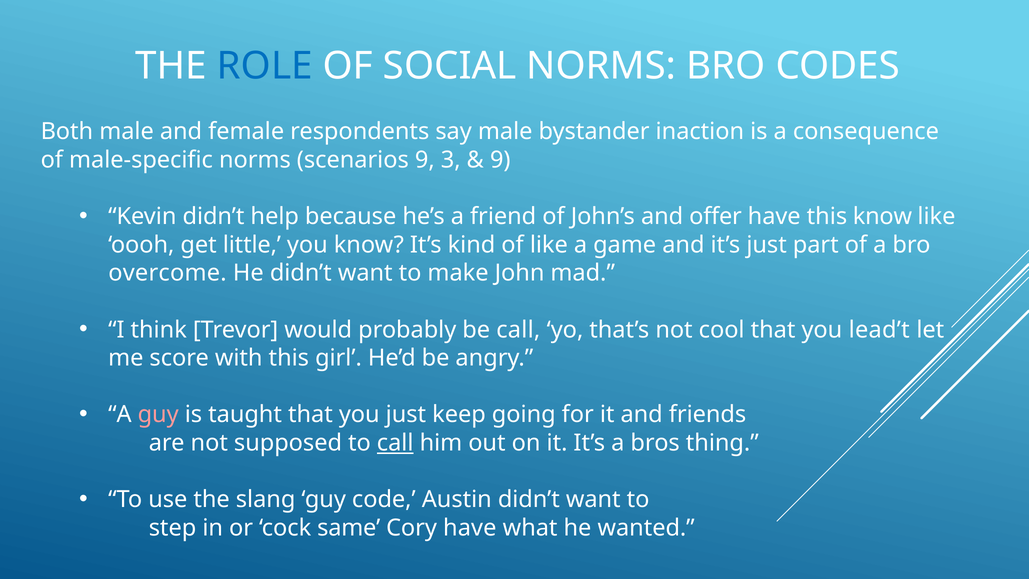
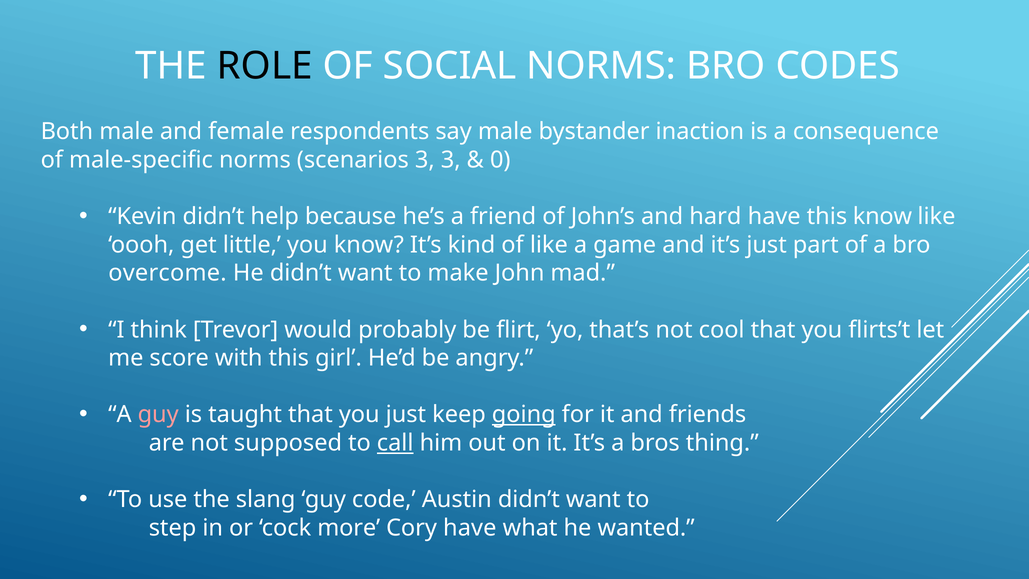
ROLE colour: blue -> black (265, 66)
scenarios 9: 9 -> 3 (425, 160)
9: 9 -> 0 (500, 160)
offer: offer -> hard (715, 216)
be call: call -> flirt (518, 330)
lead’t: lead’t -> flirts’t (879, 330)
going underline: none -> present (524, 414)
same: same -> more (349, 528)
